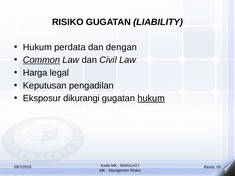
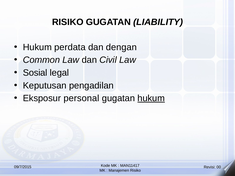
Common underline: present -> none (41, 60)
Harga: Harga -> Sosial (35, 73)
dikurangi: dikurangi -> personal (81, 98)
